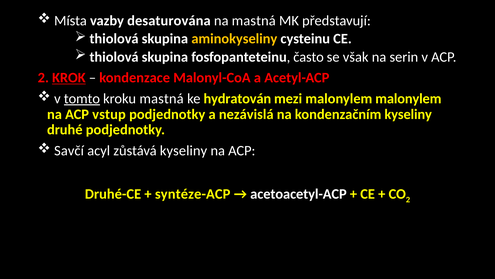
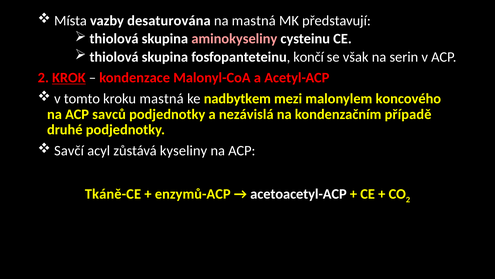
aminokyseliny colour: yellow -> pink (234, 39)
často: často -> končí (309, 57)
tomto underline: present -> none (82, 98)
hydratován: hydratován -> nadbytkem (237, 98)
malonylem malonylem: malonylem -> koncového (408, 98)
vstup: vstup -> savců (109, 114)
kondenzačním kyseliny: kyseliny -> případě (408, 114)
Druhé-CE: Druhé-CE -> Tkáně-CE (113, 194)
syntéze-ACP: syntéze-ACP -> enzymů-ACP (193, 194)
